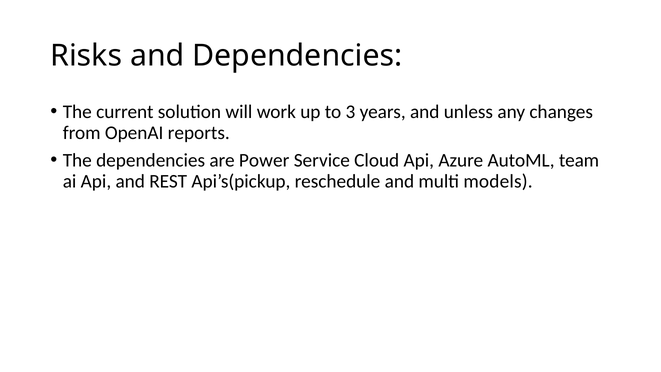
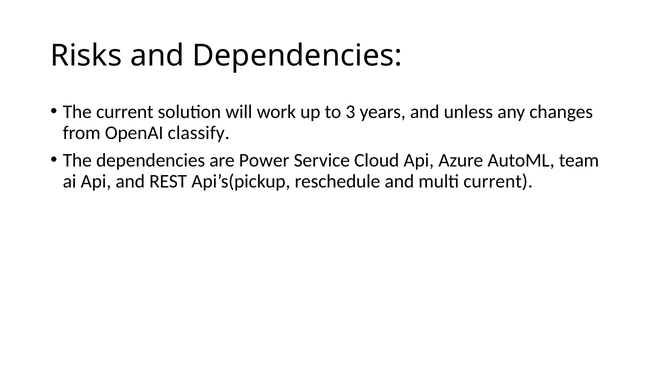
reports: reports -> classify (199, 133)
multi models: models -> current (498, 181)
